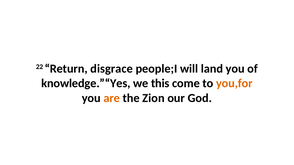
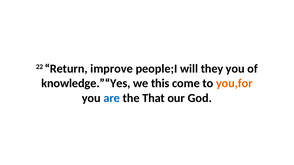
disgrace: disgrace -> improve (112, 69)
land: land -> they (212, 69)
are colour: orange -> blue (112, 98)
Zion: Zion -> That (154, 98)
